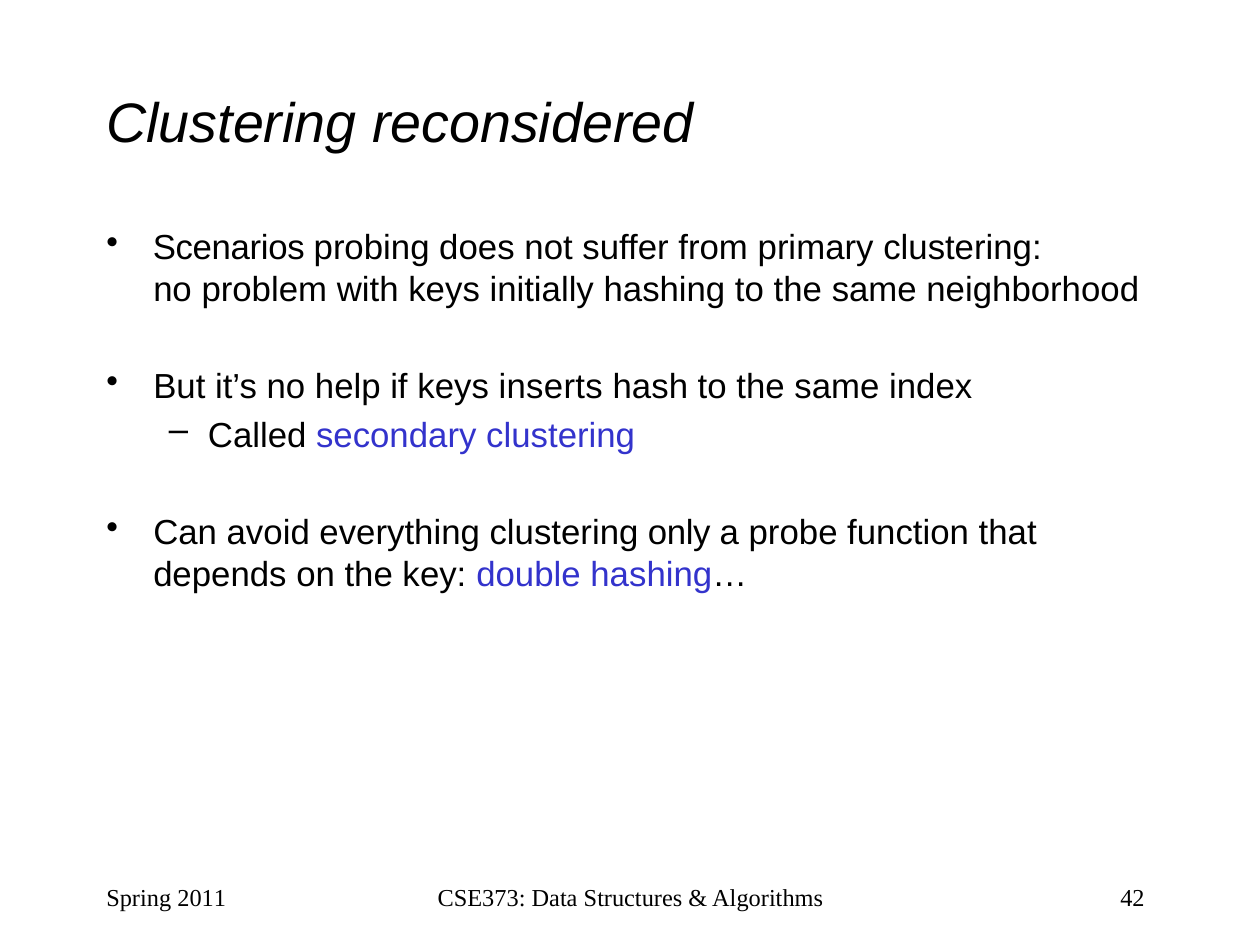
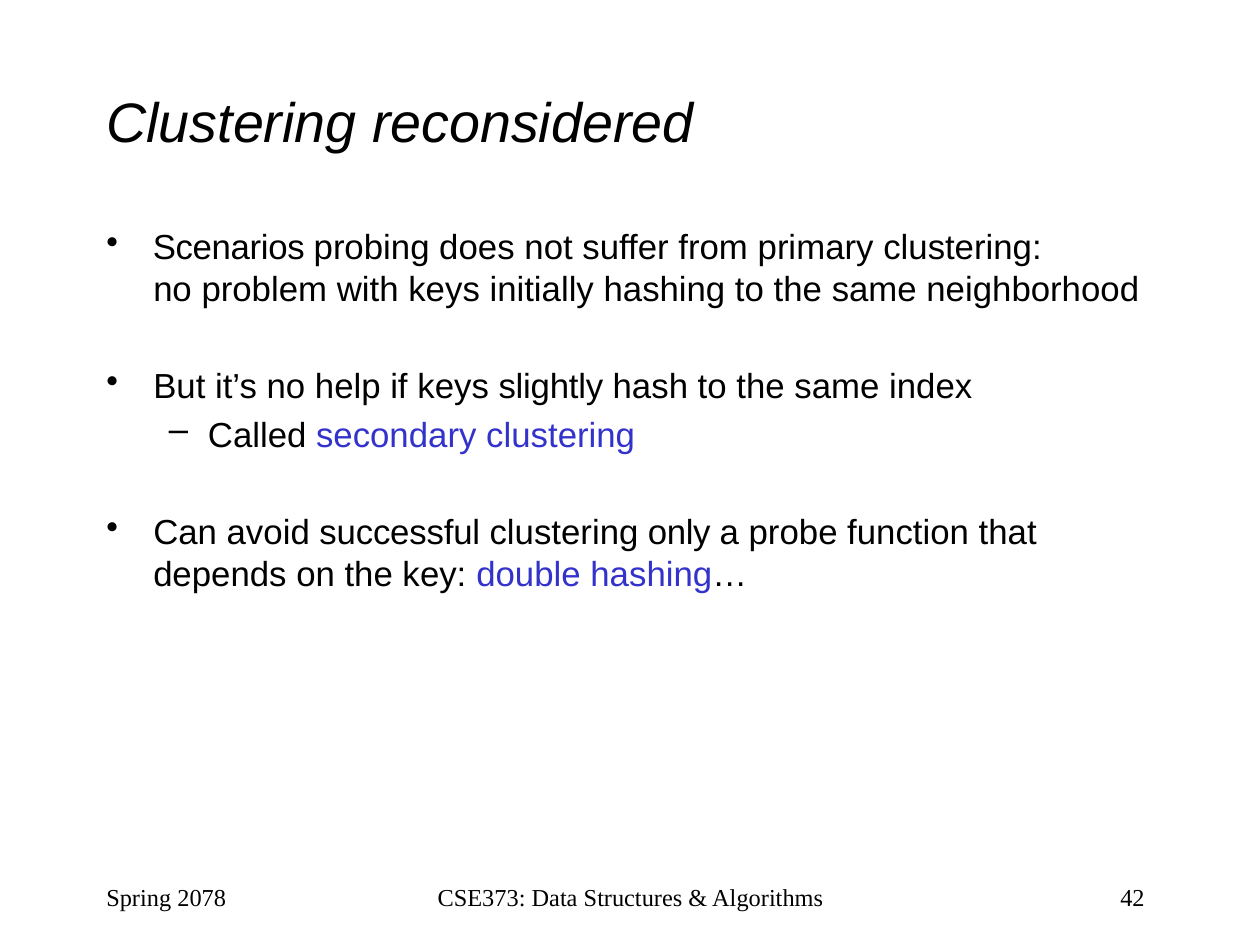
inserts: inserts -> slightly (551, 388)
everything: everything -> successful (400, 533)
2011: 2011 -> 2078 (202, 898)
